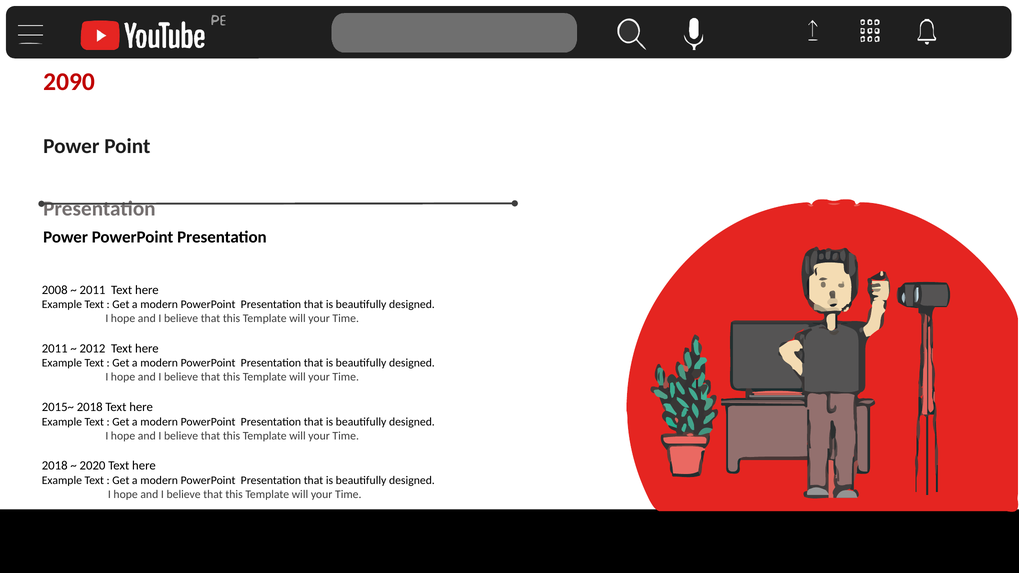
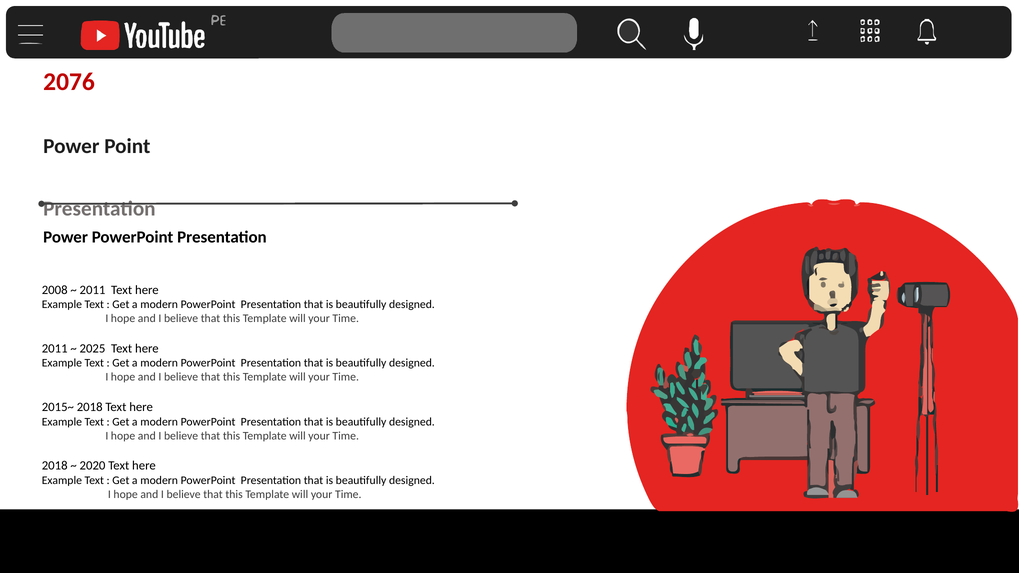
2090: 2090 -> 2076 (69, 82)
2012: 2012 -> 2025 (92, 349)
